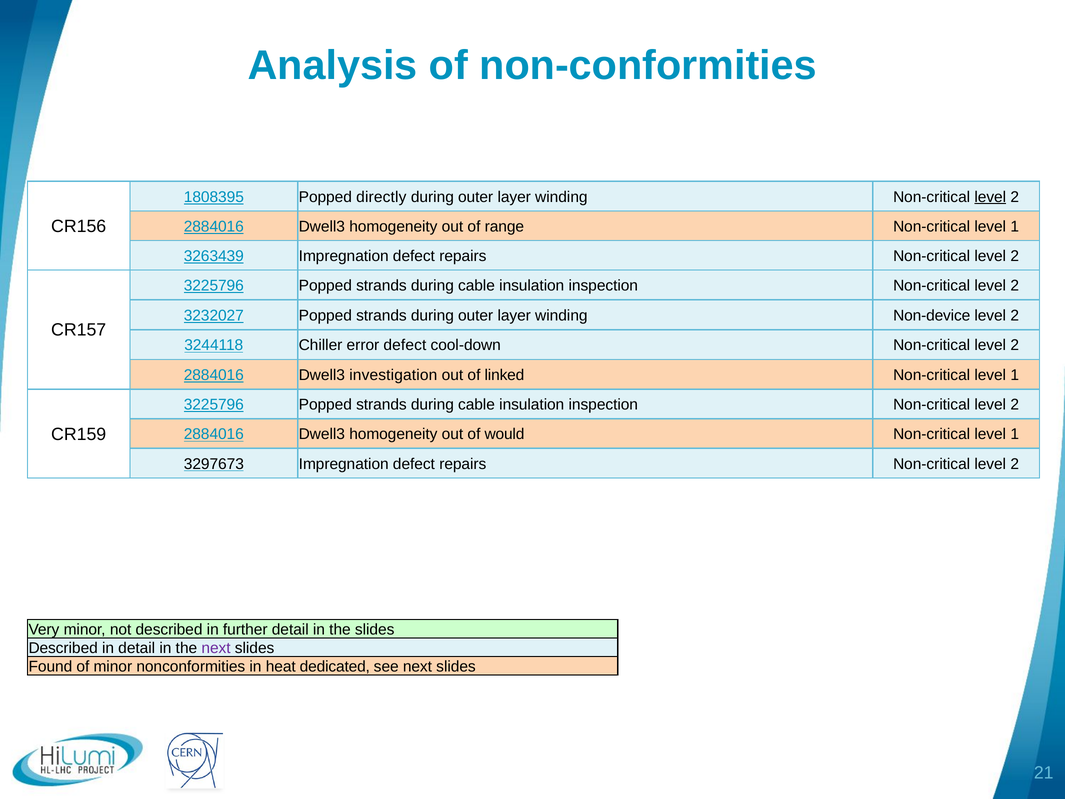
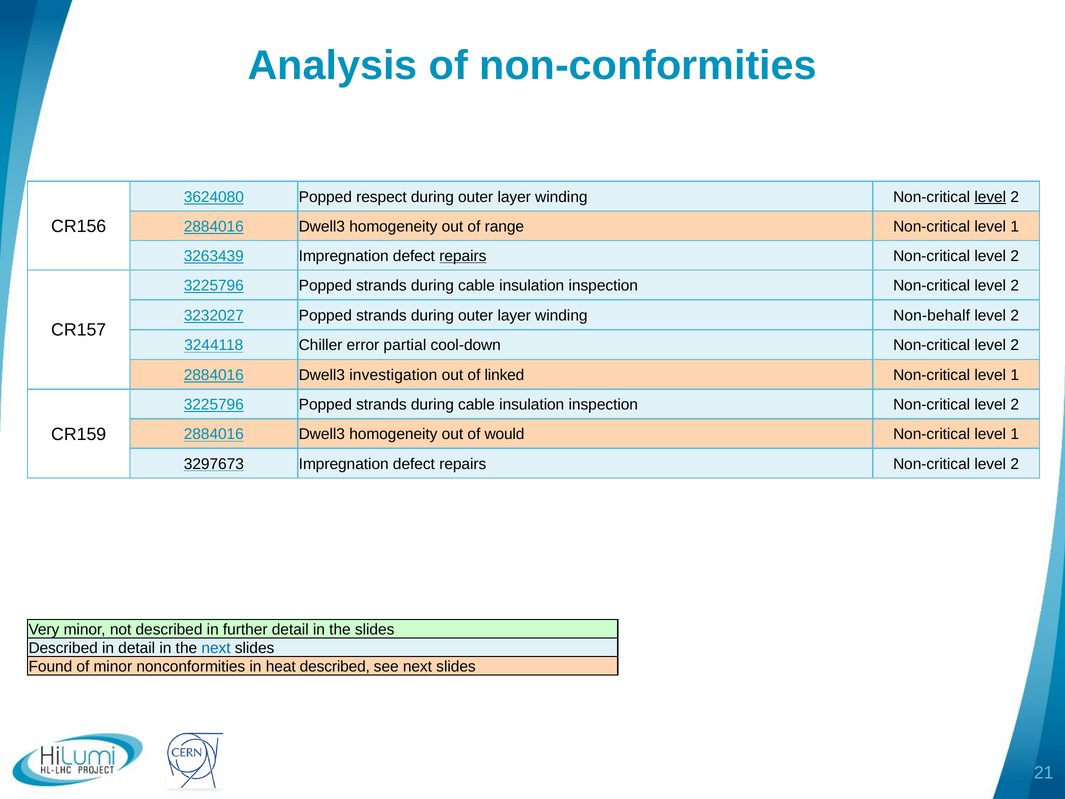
1808395: 1808395 -> 3624080 (214, 197)
directly: directly -> respect (381, 197)
repairs underline: none -> present (463, 256)
Non-device: Non-device -> Non-behalf (932, 315)
error defect: defect -> partial (405, 345)
next colour: purple -> blue (216, 648)
heat dedicated: dedicated -> described (335, 666)
